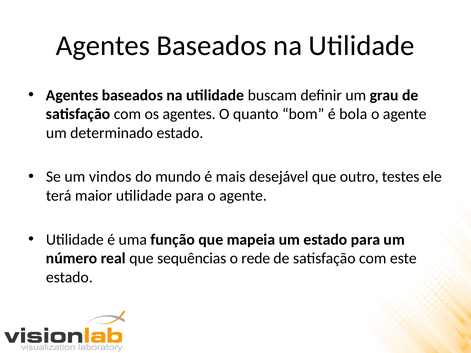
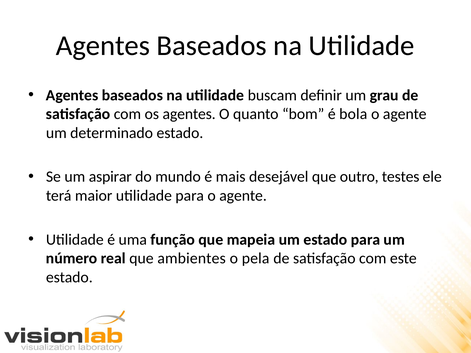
vindos: vindos -> aspirar (110, 177)
sequências: sequências -> ambientes (192, 259)
rede: rede -> pela (256, 259)
